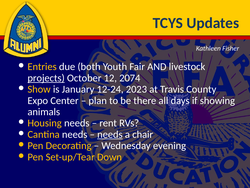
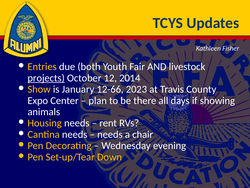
2074: 2074 -> 2014 (130, 78)
12-24: 12-24 -> 12-66 (110, 89)
needs underline: present -> none (110, 134)
